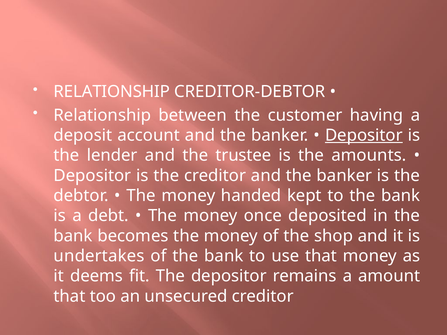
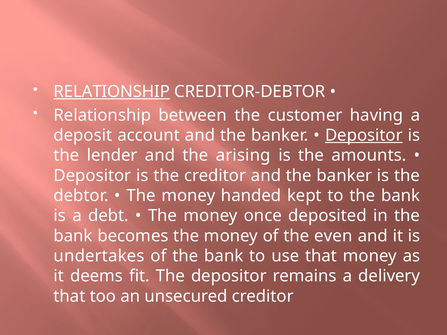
RELATIONSHIP underline: none -> present (112, 92)
trustee: trustee -> arising (243, 156)
shop: shop -> even (333, 236)
amount: amount -> delivery (389, 276)
